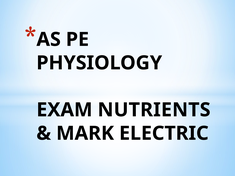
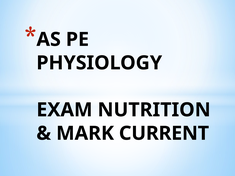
NUTRIENTS: NUTRIENTS -> NUTRITION (154, 110)
ELECTRIC: ELECTRIC -> CURRENT (164, 134)
